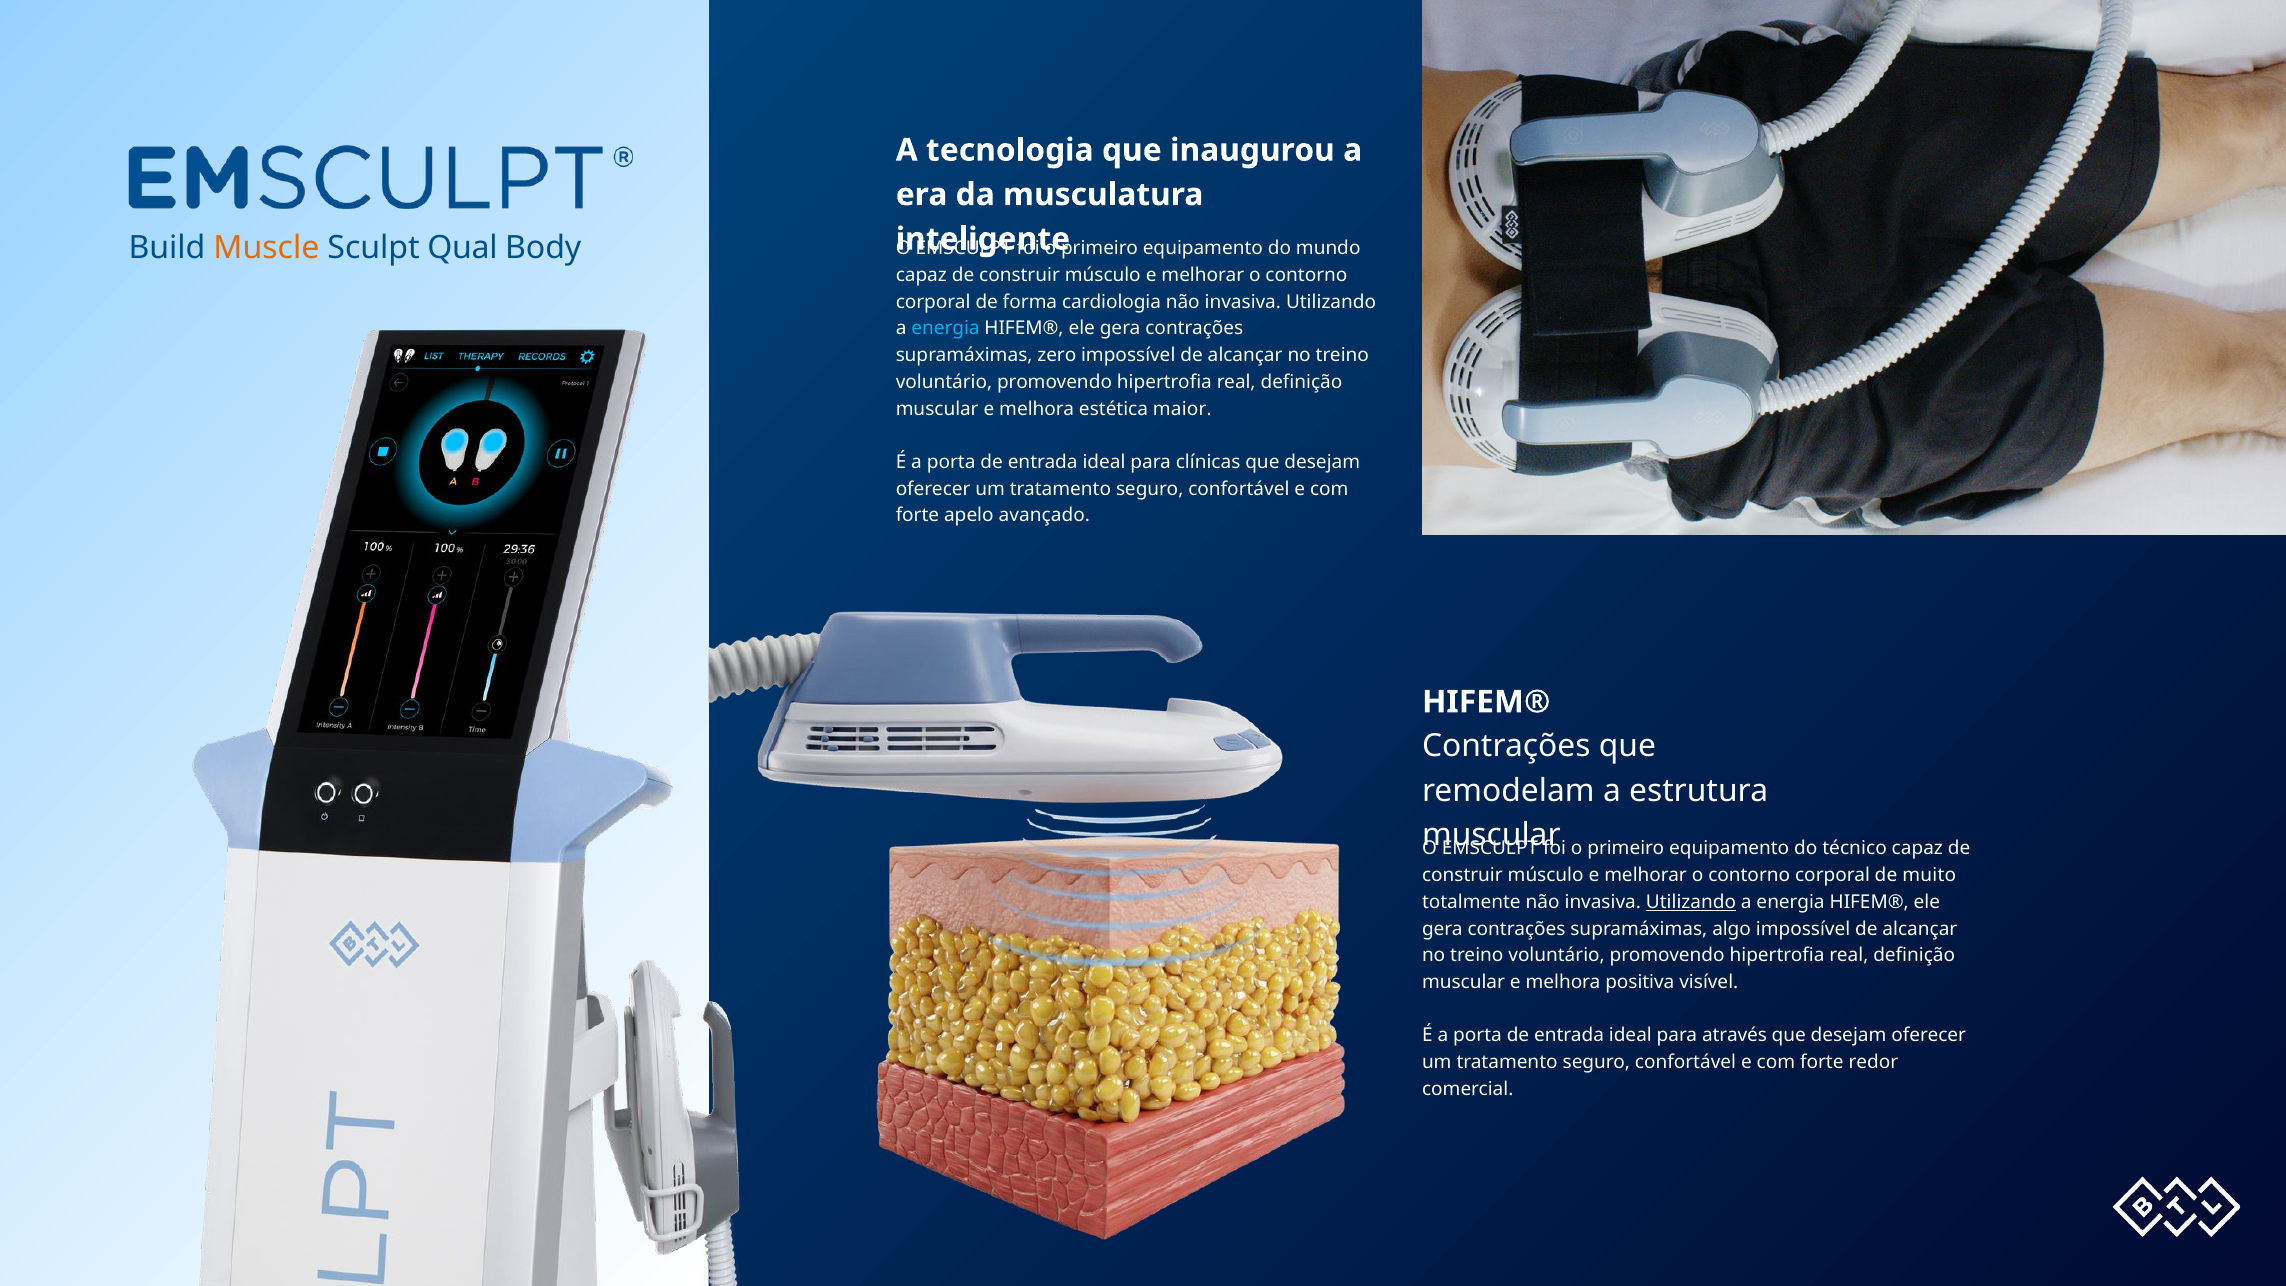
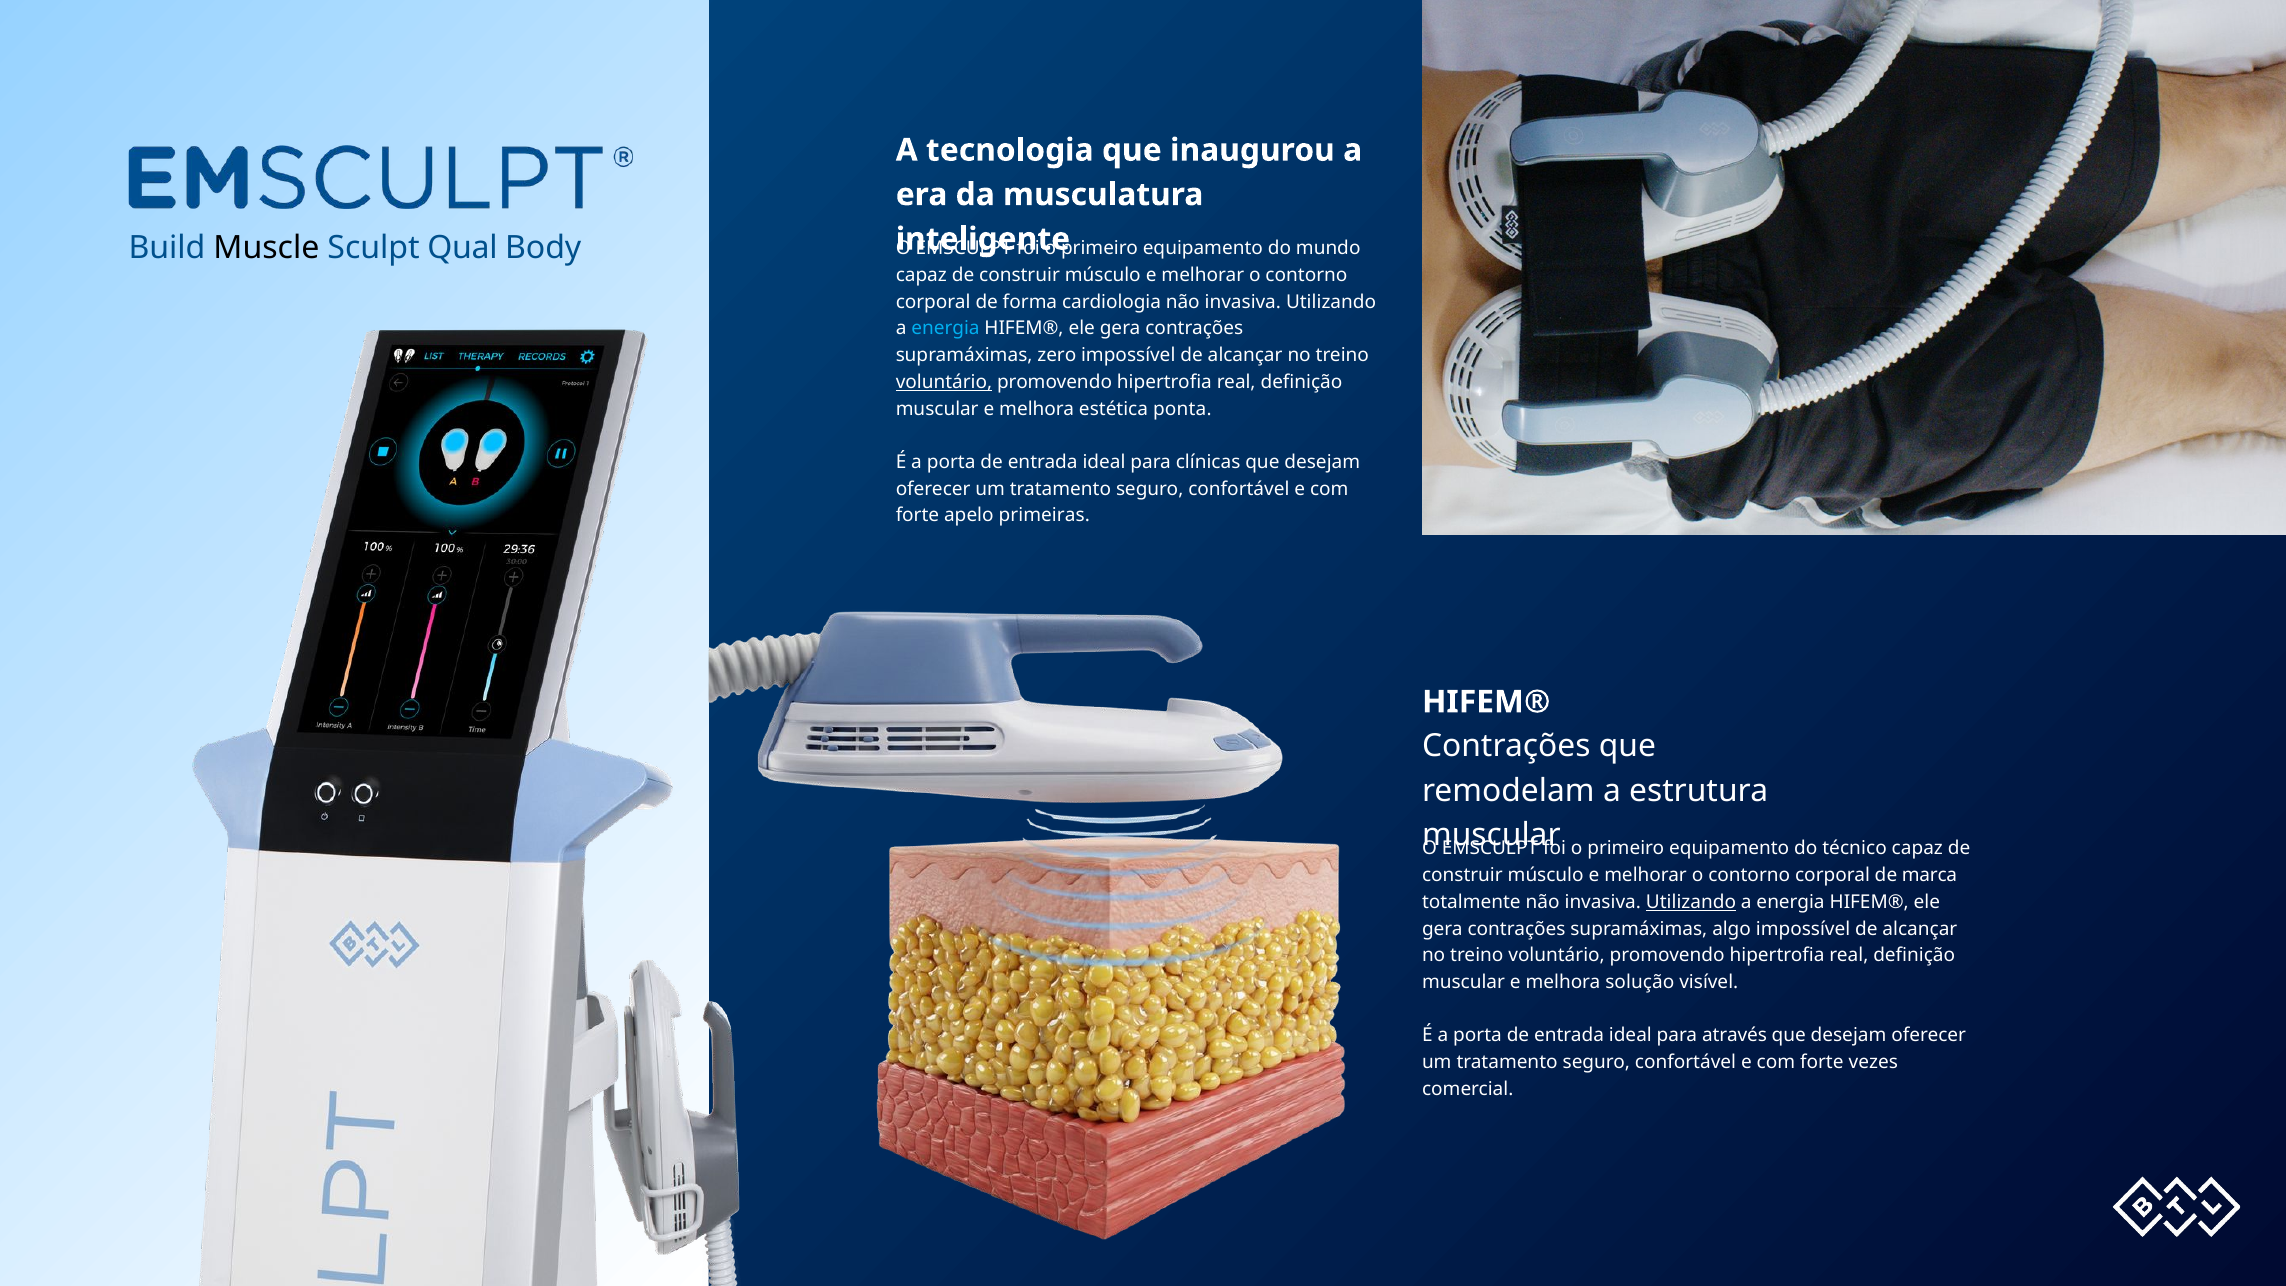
Muscle colour: orange -> black (266, 248)
voluntário underline: none -> present (944, 382)
maior: maior -> ponta (1182, 409)
avançado: avançado -> primeiras (1044, 515)
muito: muito -> marca (1929, 875)
positiva: positiva -> solução (1640, 982)
redor: redor -> vezes (1873, 1062)
